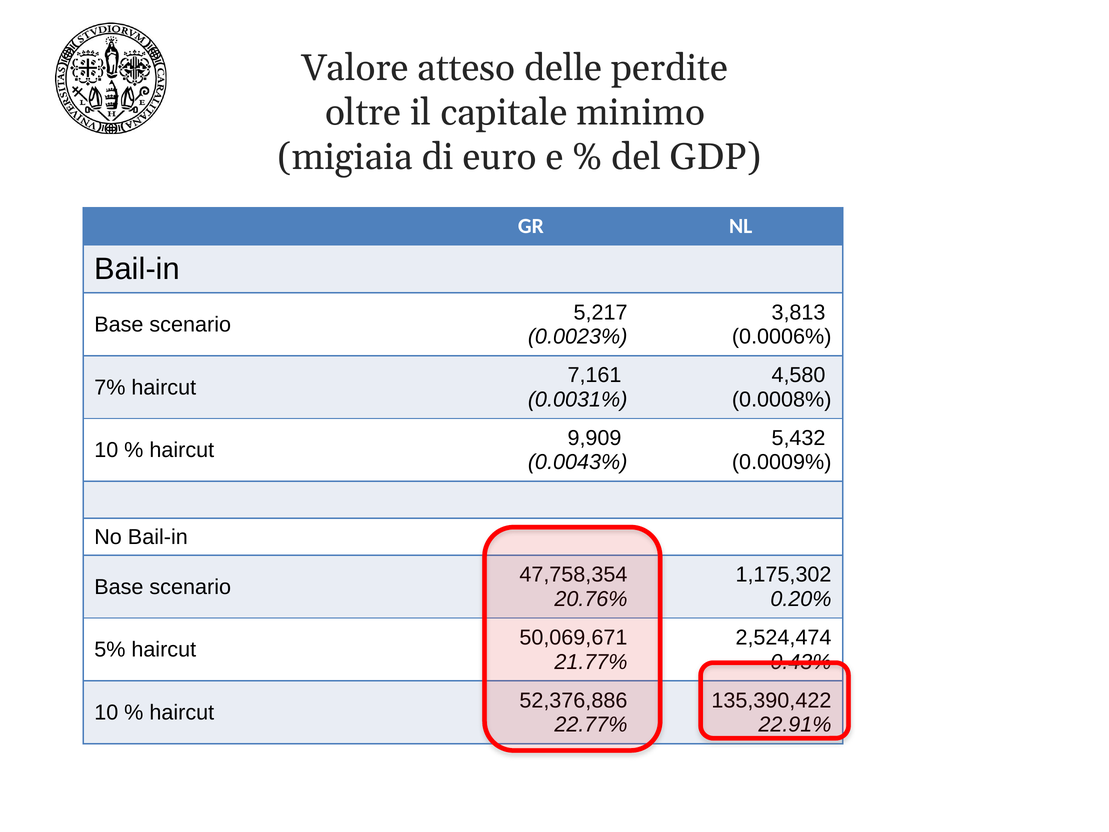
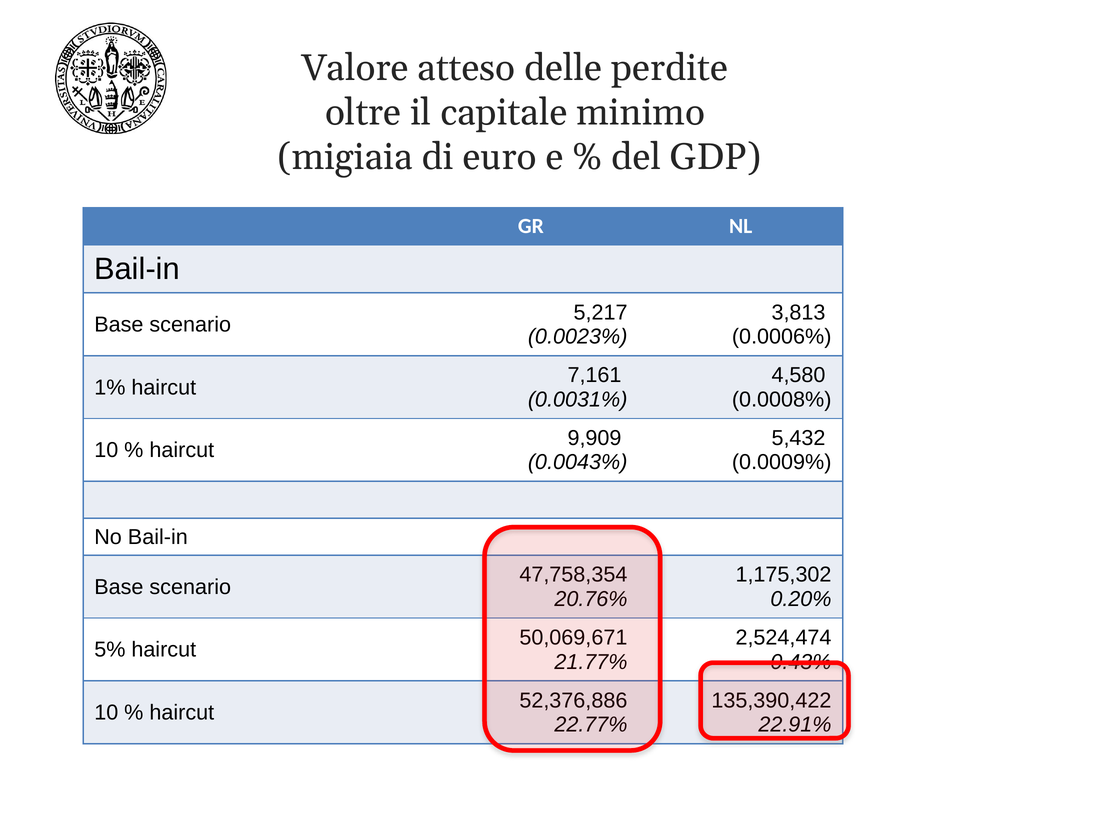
7%: 7% -> 1% (110, 387)
